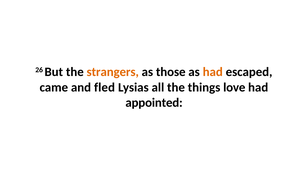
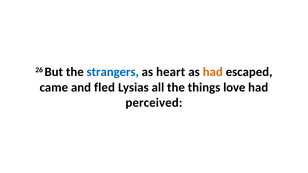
strangers colour: orange -> blue (113, 72)
those: those -> heart (171, 72)
appointed: appointed -> perceived (154, 103)
